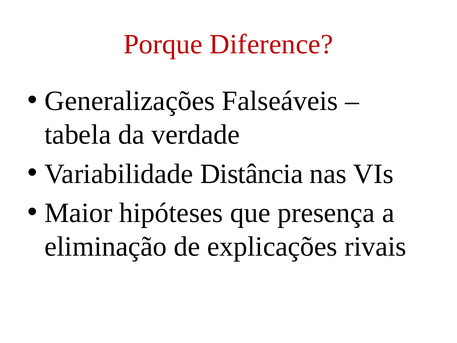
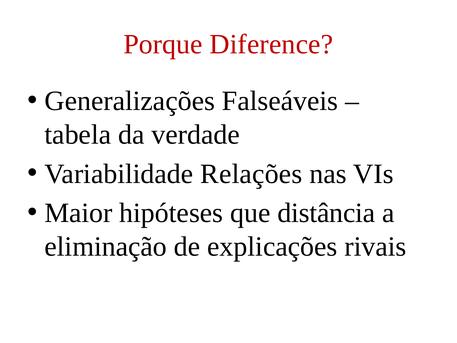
Distância: Distância -> Relações (251, 174)
presença: presença -> distância (326, 213)
